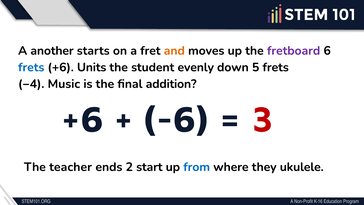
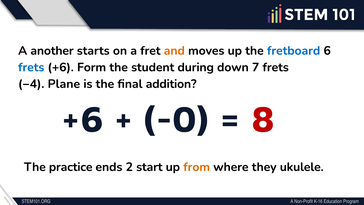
fretboard colour: purple -> blue (294, 51)
Units: Units -> Form (92, 67)
evenly: evenly -> during (196, 67)
5: 5 -> 7 (256, 67)
Music: Music -> Plane (64, 84)
-6: -6 -> -0 (176, 120)
3: 3 -> 8 (263, 120)
teacher: teacher -> practice (71, 167)
from colour: blue -> orange (197, 167)
